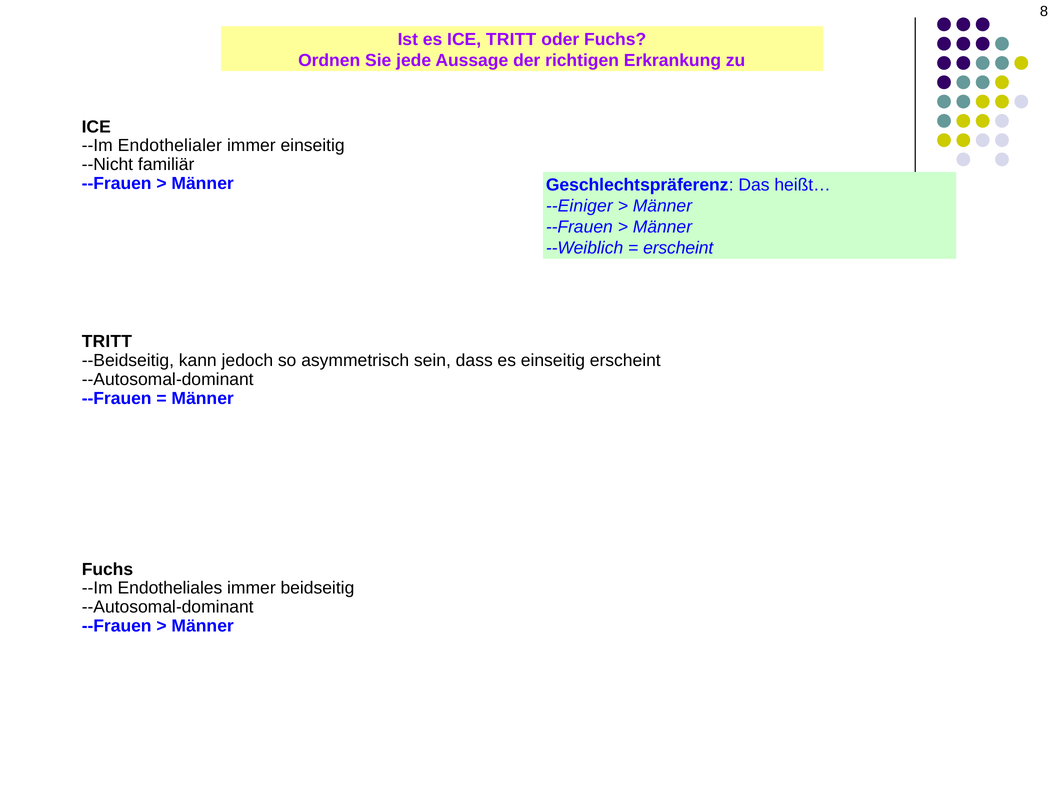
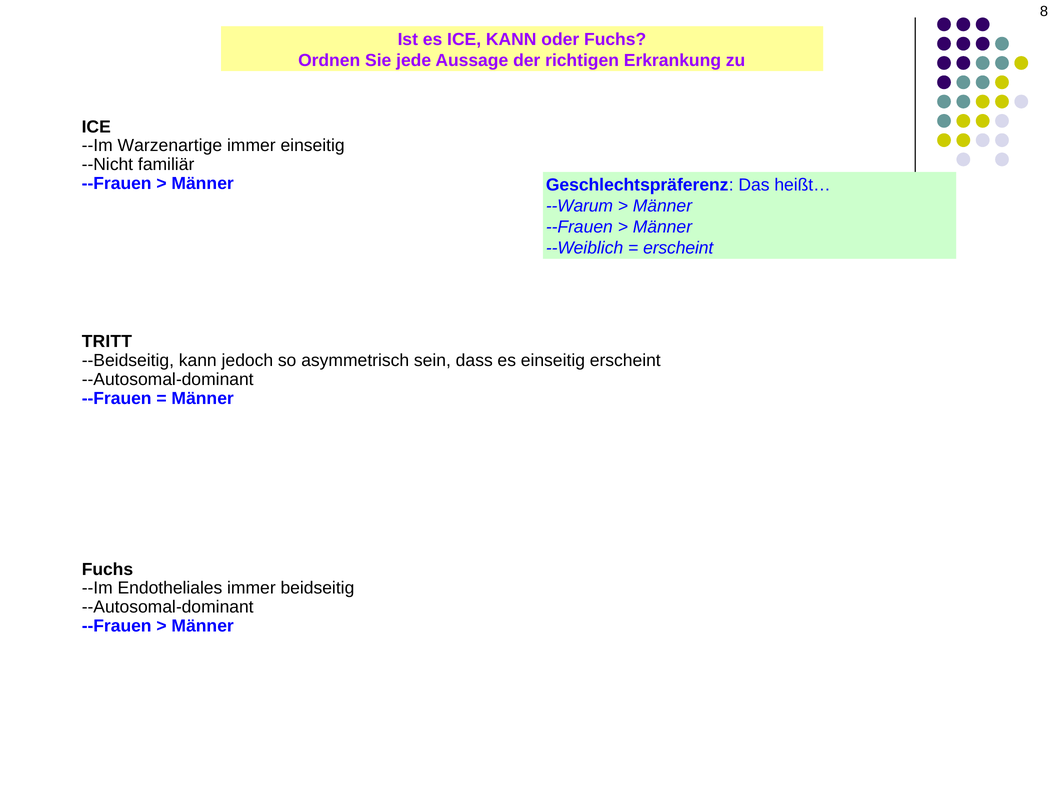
ICE TRITT: TRITT -> KANN (511, 39)
Endothelialer: Endothelialer -> Warzenartige (170, 146)
--Einiger: --Einiger -> --Warum (579, 206)
